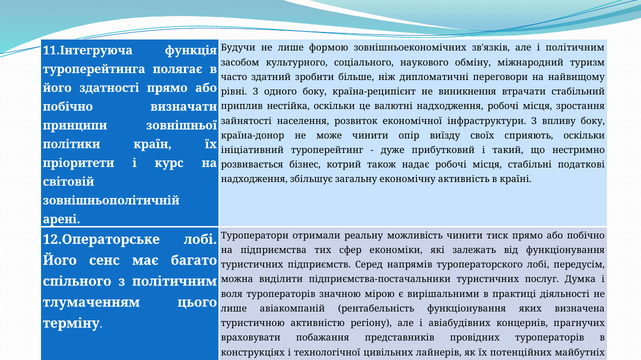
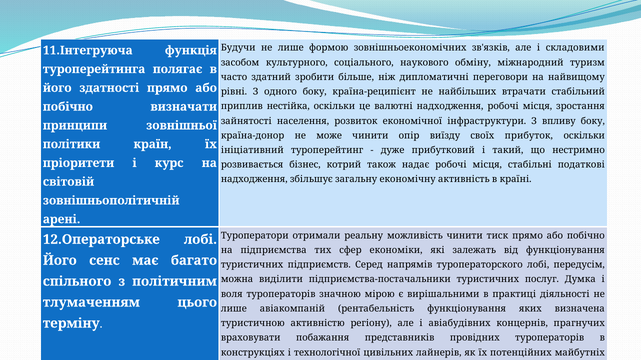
і політичним: політичним -> складовими (575, 48)
виникнення: виникнення -> найбільших (467, 92)
сприяють: сприяють -> прибуток (529, 136)
